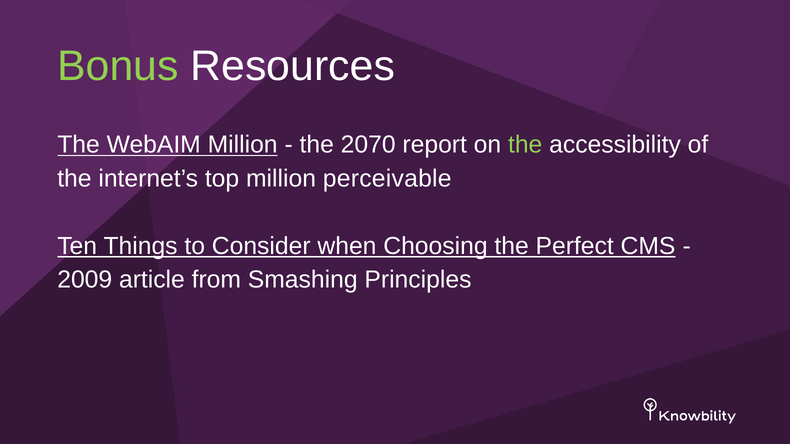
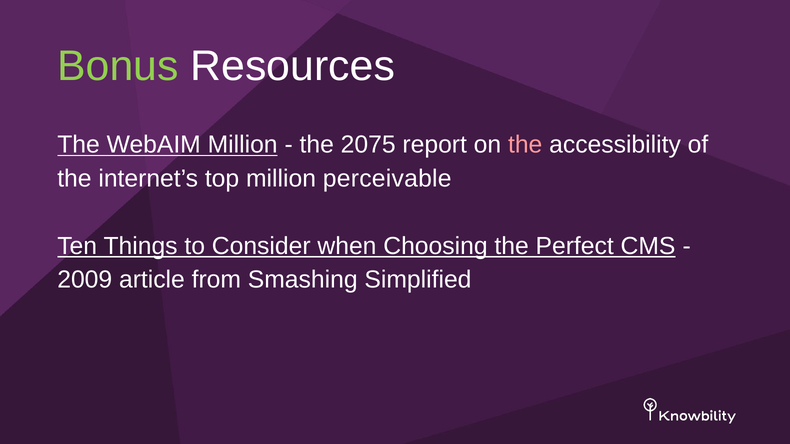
2070: 2070 -> 2075 (368, 145)
the colour: light green -> pink (525, 145)
Principles: Principles -> Simplified (418, 280)
